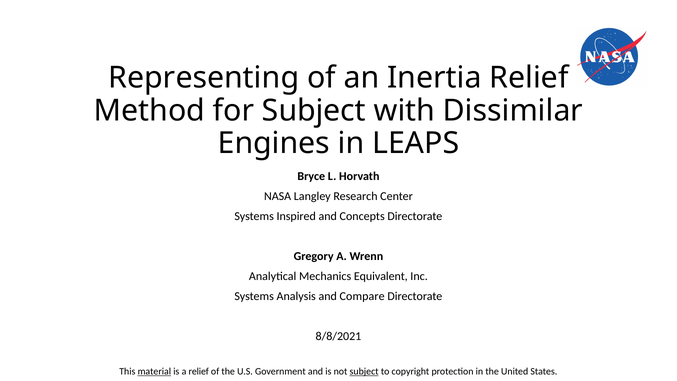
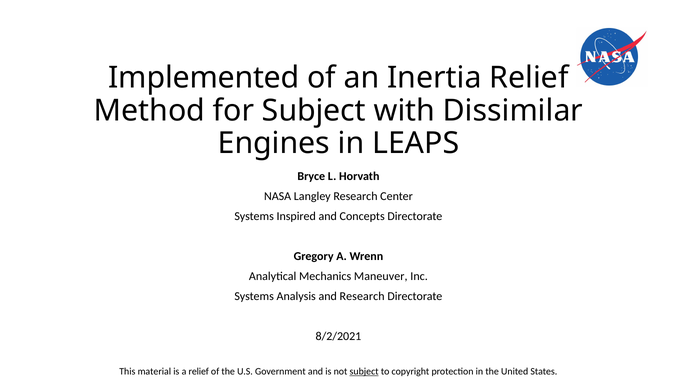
Representing: Representing -> Implemented (204, 78)
Equivalent: Equivalent -> Maneuver (381, 276)
and Compare: Compare -> Research (362, 296)
8/8/2021: 8/8/2021 -> 8/2/2021 (338, 336)
material underline: present -> none (154, 371)
